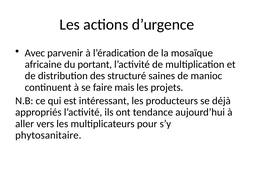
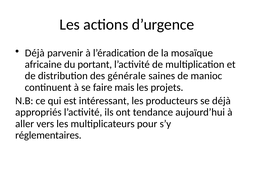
Avec: Avec -> Déjà (35, 53)
structuré: structuré -> générale (127, 76)
phytosanitaire: phytosanitaire -> réglementaires (48, 135)
